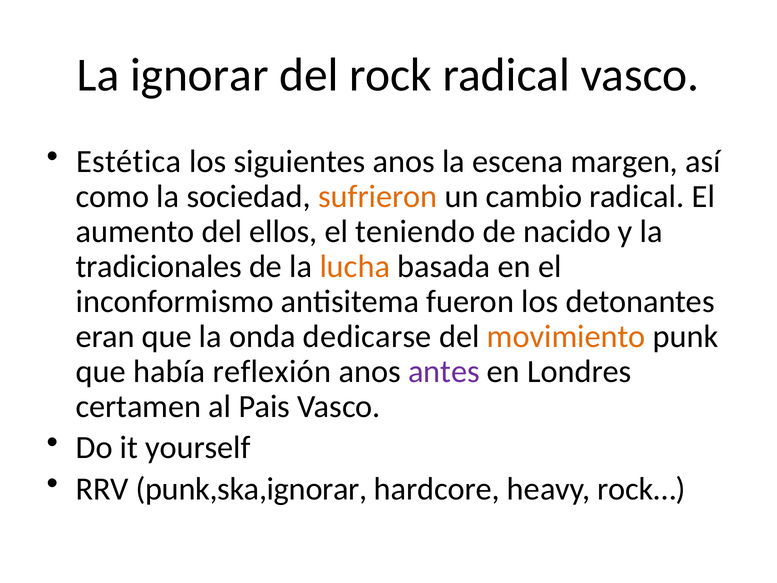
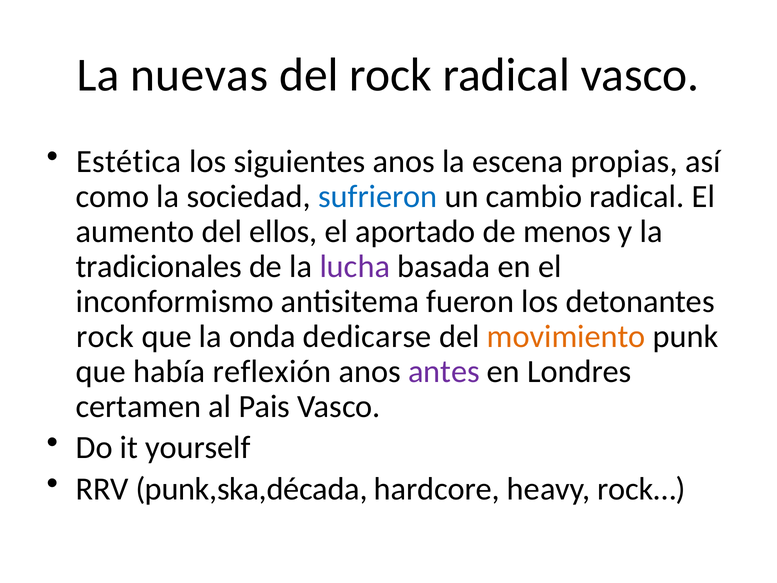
ignorar: ignorar -> nuevas (199, 75)
margen: margen -> propias (624, 162)
sufrieron colour: orange -> blue (378, 197)
teniendo: teniendo -> aportado (415, 231)
nacido: nacido -> menos (567, 231)
lucha colour: orange -> purple (355, 266)
eran: eran -> rock (105, 336)
punk,ska,ignorar: punk,ska,ignorar -> punk,ska,década (252, 489)
